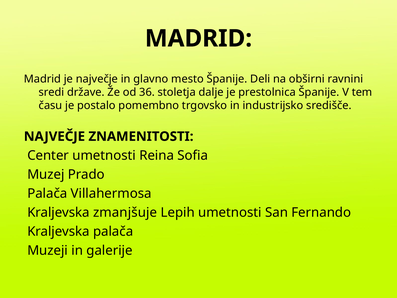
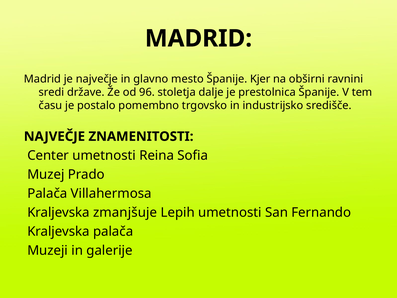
Deli: Deli -> Kjer (260, 79)
36: 36 -> 96 (147, 92)
